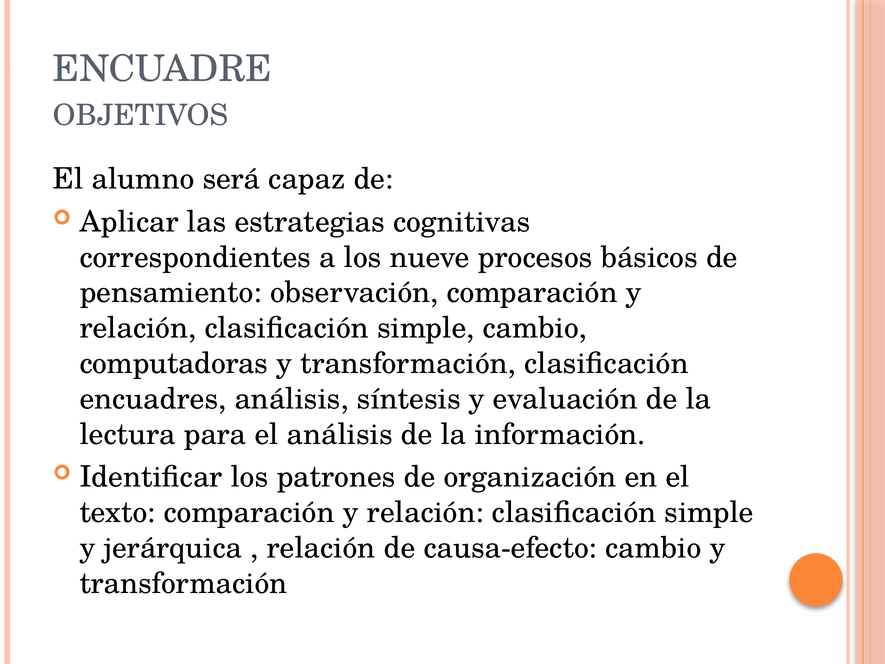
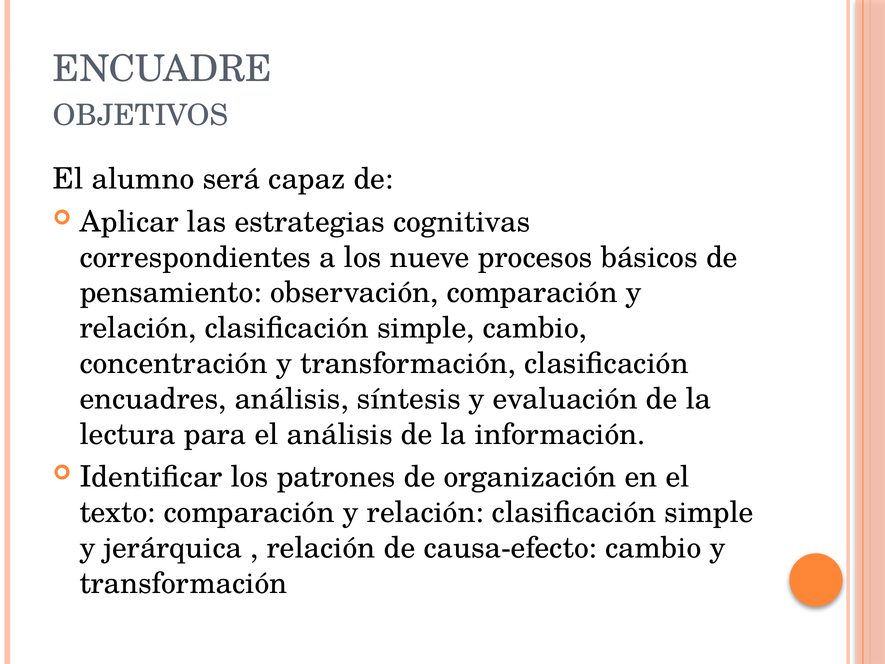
computadoras: computadoras -> concentración (174, 363)
